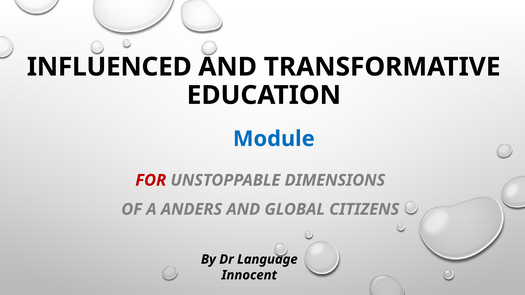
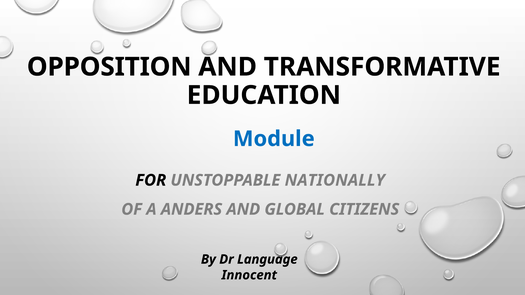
INFLUENCED: INFLUENCED -> OPPOSITION (109, 67)
FOR colour: red -> black (151, 180)
DIMENSIONS: DIMENSIONS -> NATIONALLY (335, 180)
